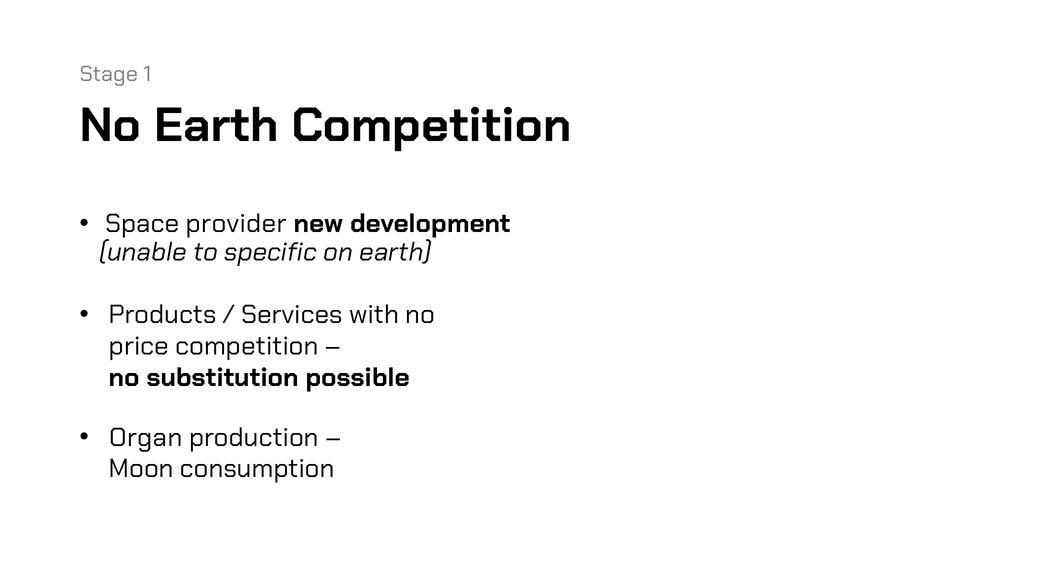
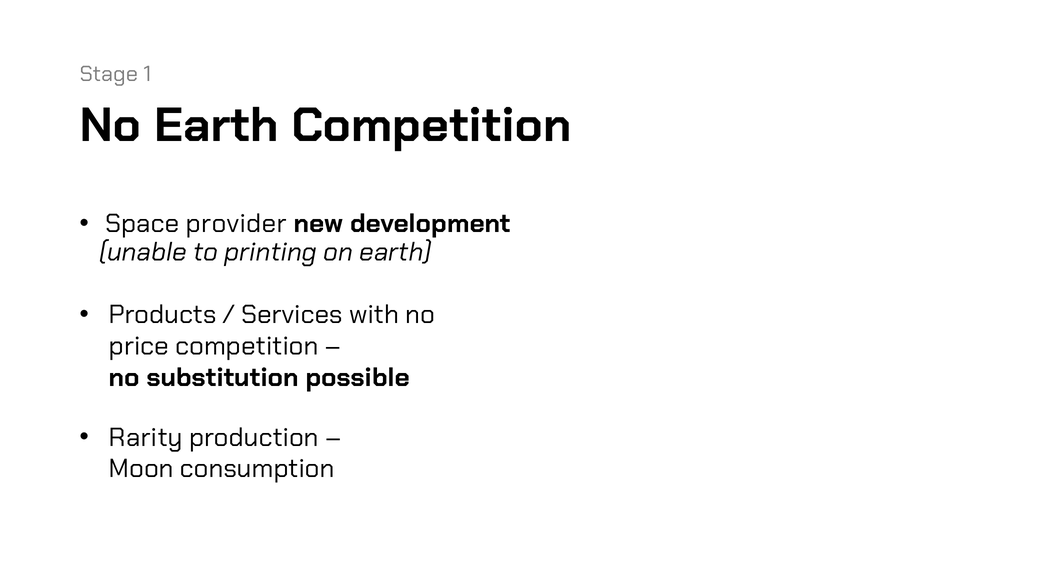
specific: specific -> printing (271, 252)
Organ: Organ -> Rarity (146, 438)
